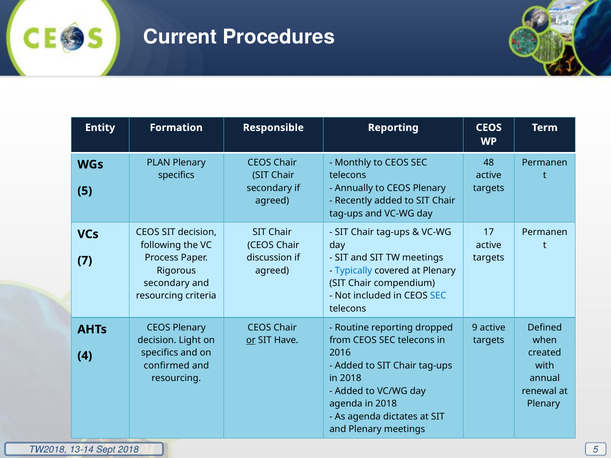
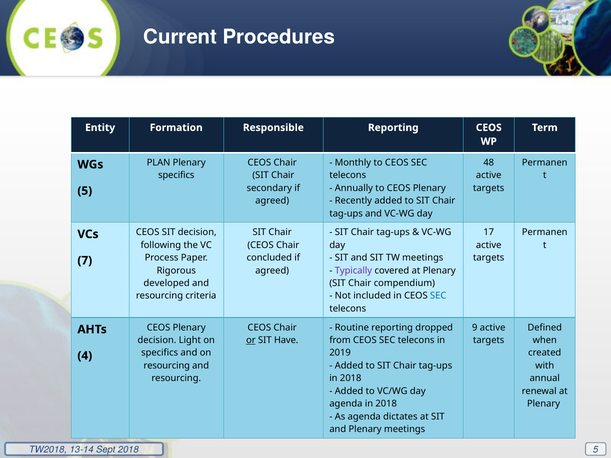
discussion: discussion -> concluded (269, 258)
Typically colour: blue -> purple (353, 271)
secondary: secondary -> developed (167, 283)
2016: 2016 -> 2019 (340, 353)
confirmed: confirmed -> resourcing (167, 366)
